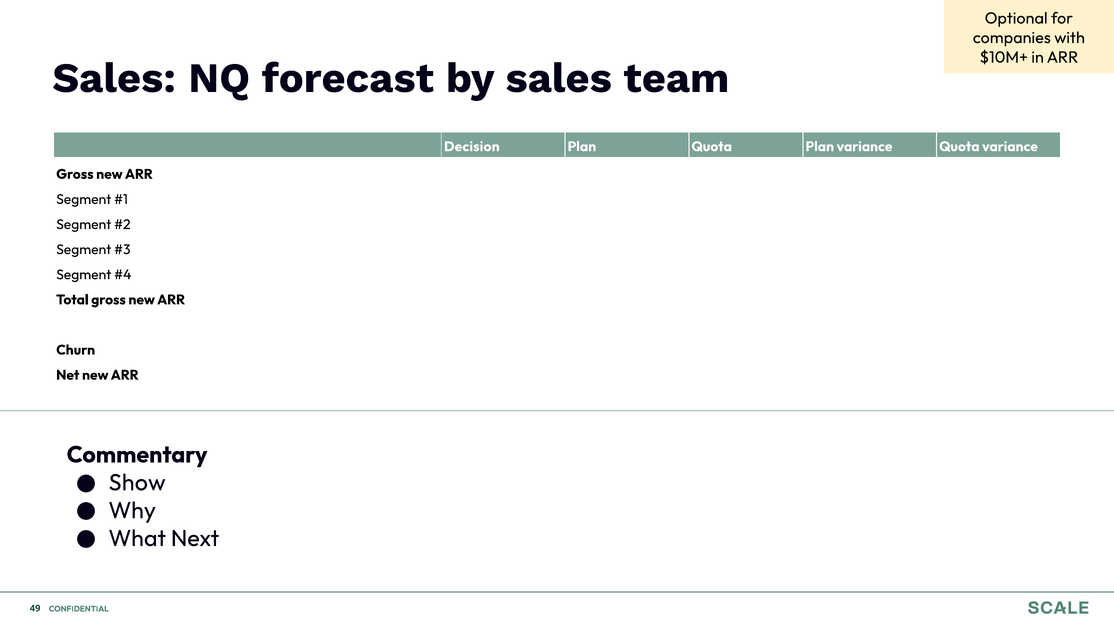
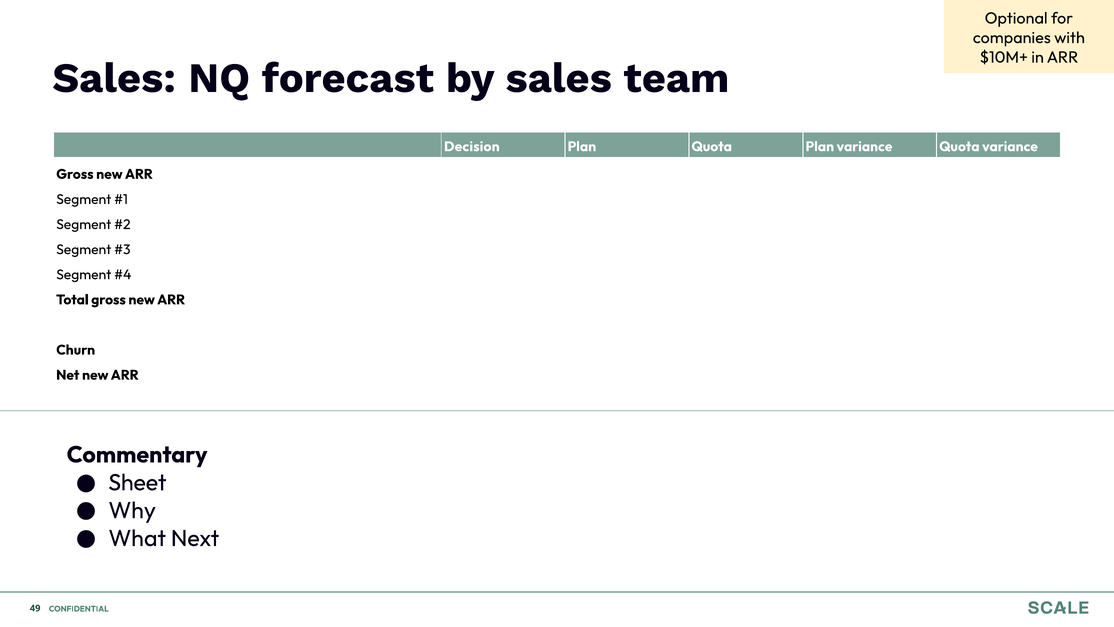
Show: Show -> Sheet (137, 482)
